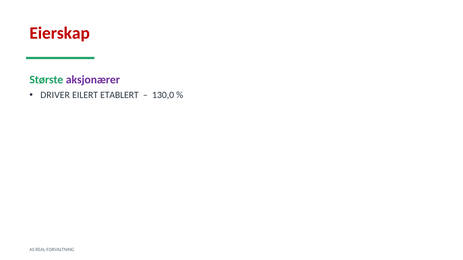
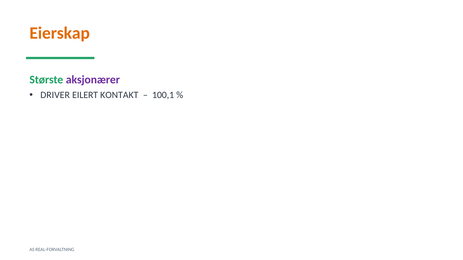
Eierskap colour: red -> orange (60, 33)
ETABLERT: ETABLERT -> KONTAKT (119, 95)
130,0: 130,0 -> 100,1 (163, 95)
